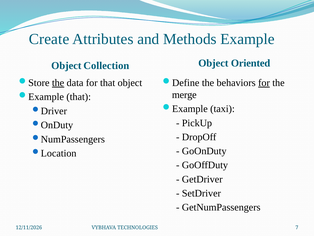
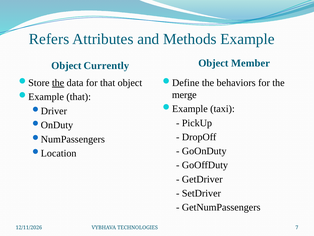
Create: Create -> Refers (49, 39)
Collection: Collection -> Currently (106, 66)
Oriented: Oriented -> Member (250, 63)
for underline: present -> none (264, 83)
